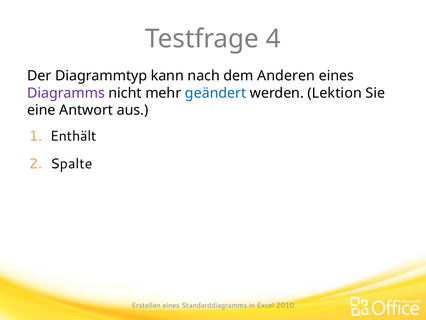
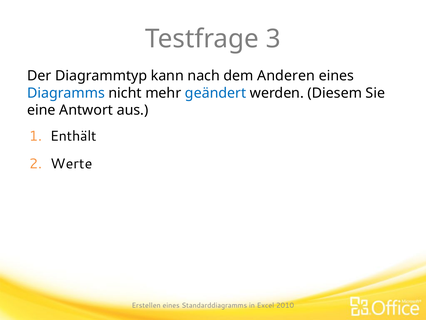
4: 4 -> 3 (273, 39)
Diagramms colour: purple -> blue (66, 93)
Lektion: Lektion -> Diesem (335, 93)
Spalte: Spalte -> Werte (71, 163)
